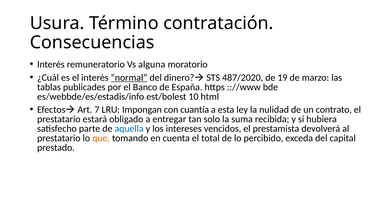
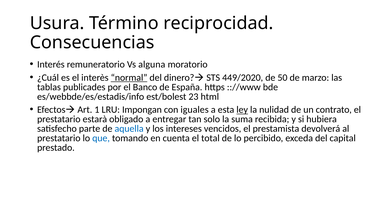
contratación: contratación -> reciprocidad (218, 23)
487/2020: 487/2020 -> 449/2020 (243, 78)
19: 19 -> 50 (282, 78)
10: 10 -> 23 (193, 97)
7: 7 -> 1 (97, 110)
cuantía: cuantía -> iguales (195, 110)
ley underline: none -> present (242, 110)
que colour: orange -> blue (101, 138)
